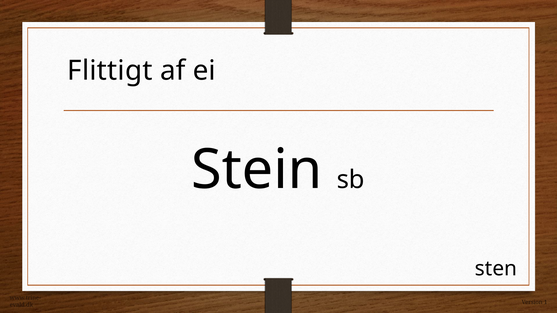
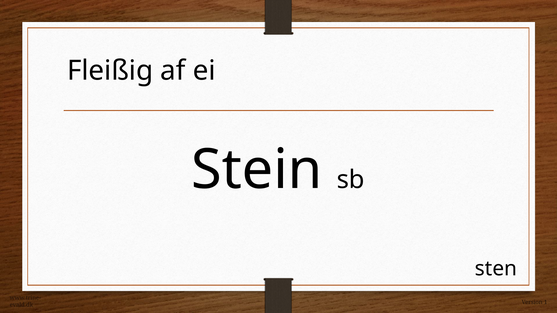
Flittigt: Flittigt -> Fleißig (110, 71)
